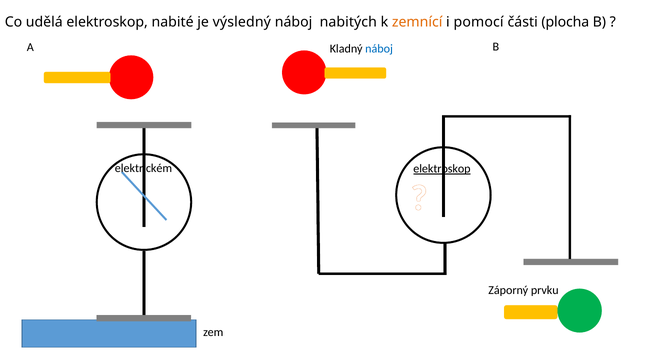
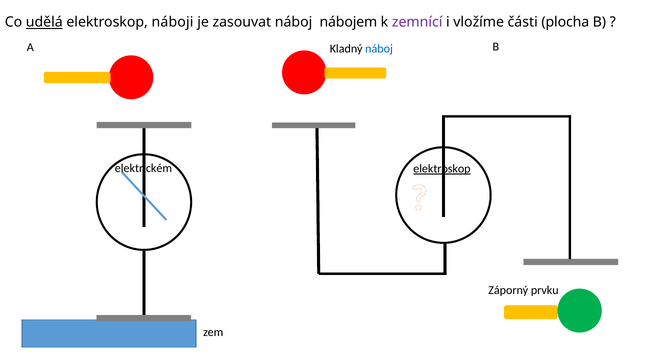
udělá underline: none -> present (44, 22)
nabité: nabité -> náboji (173, 22)
výsledný: výsledný -> zasouvat (242, 22)
nabitých: nabitých -> nábojem (348, 22)
zemnící colour: orange -> purple (417, 22)
pomocí: pomocí -> vložíme (479, 22)
